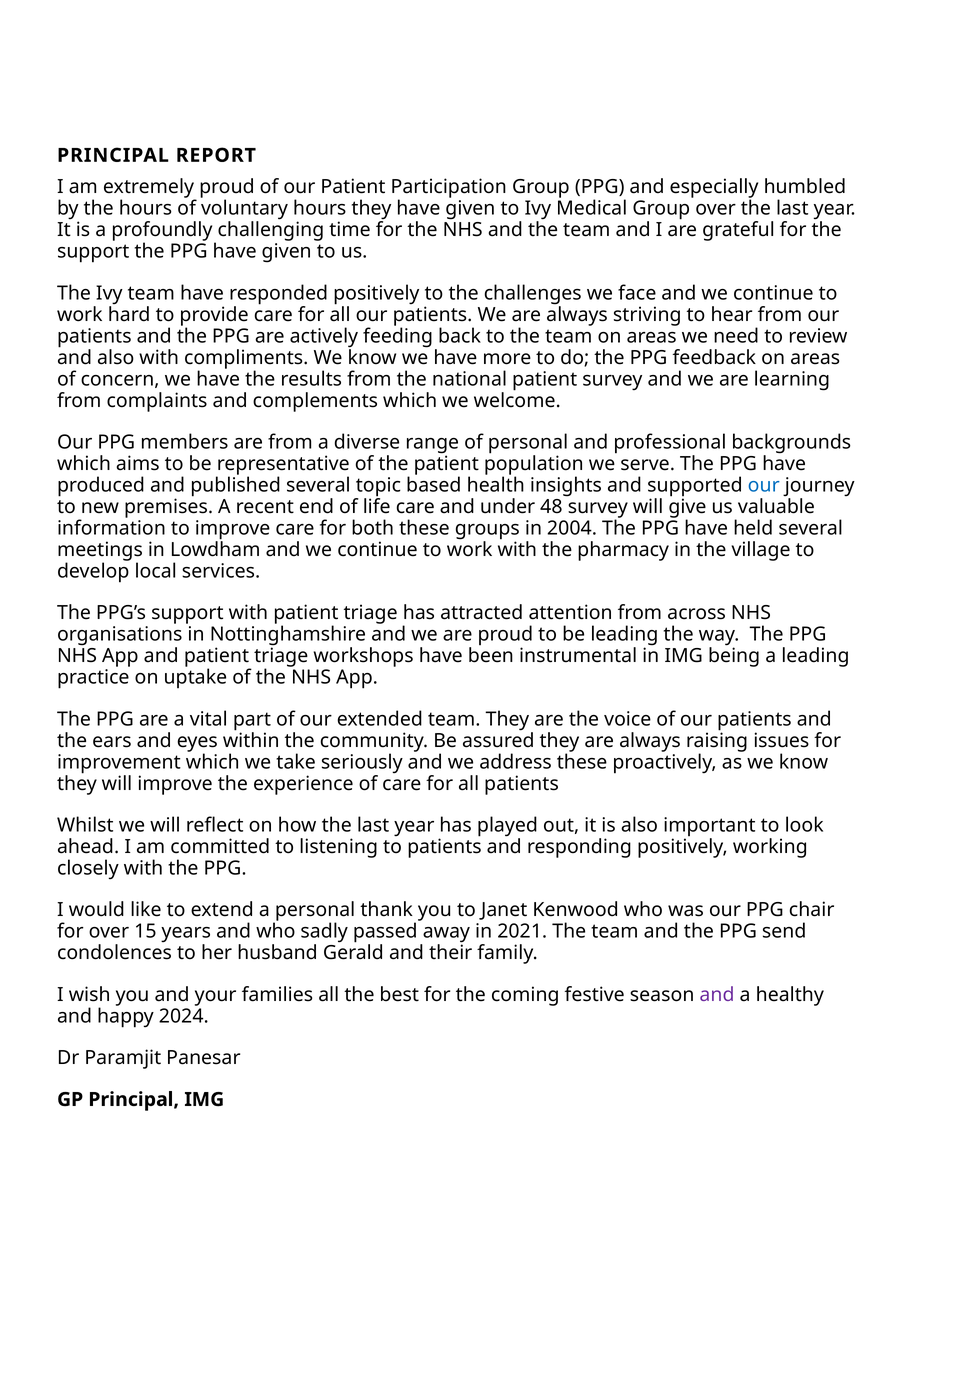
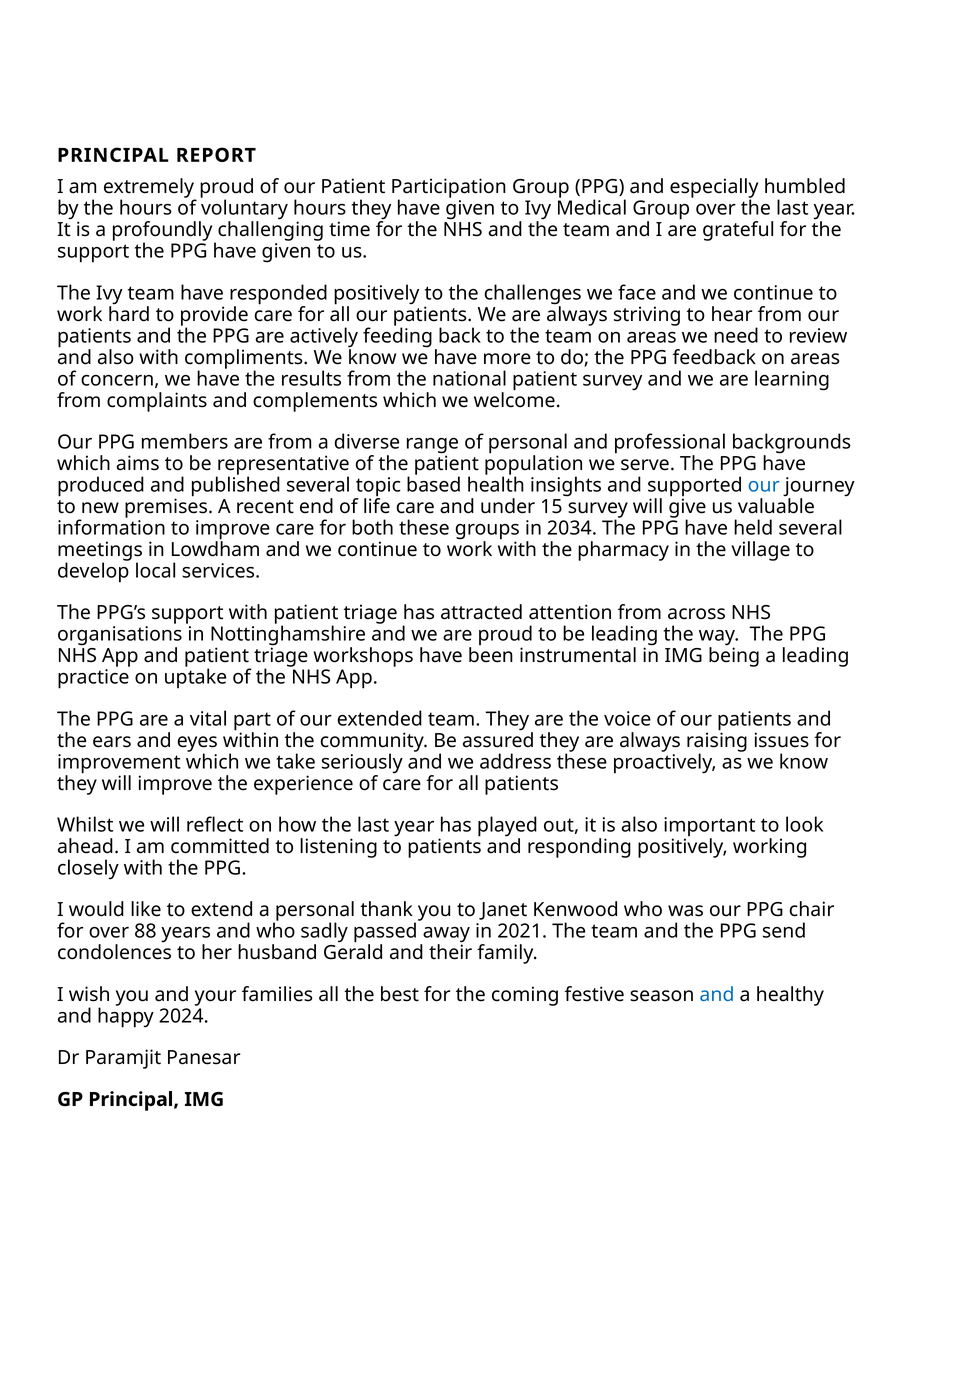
48: 48 -> 15 (551, 507)
2004: 2004 -> 2034 (572, 528)
15: 15 -> 88 (145, 932)
and colour: purple -> blue (717, 995)
